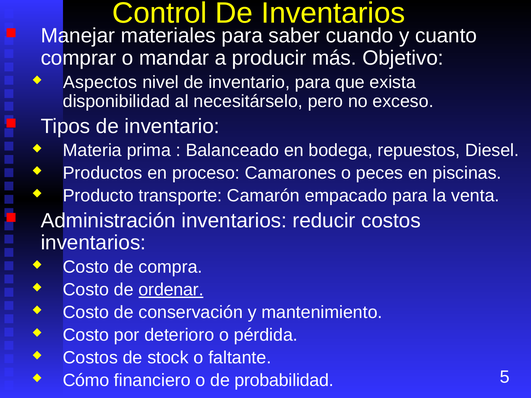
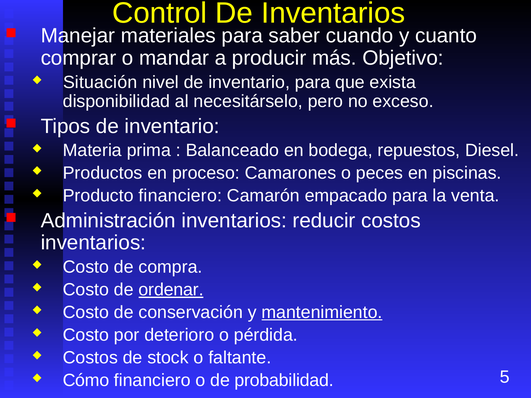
Aspectos: Aspectos -> Situación (100, 82)
Producto transporte: transporte -> financiero (180, 196)
mantenimiento underline: none -> present (322, 313)
